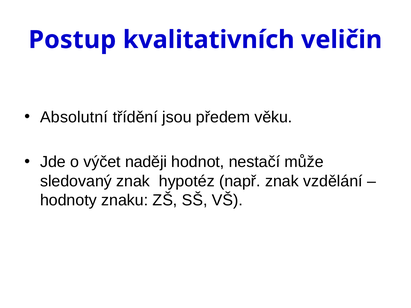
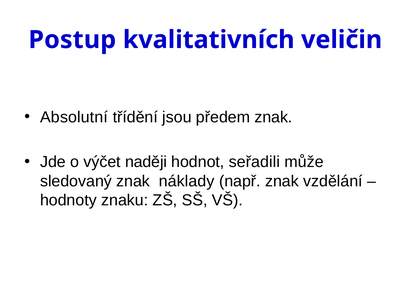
předem věku: věku -> znak (273, 117)
nestačí: nestačí -> seřadili (254, 162)
hypotéz: hypotéz -> náklady (187, 181)
